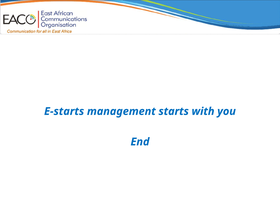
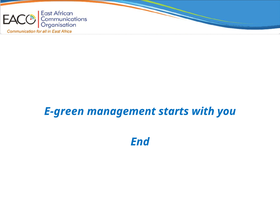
E-starts: E-starts -> E-green (64, 111)
